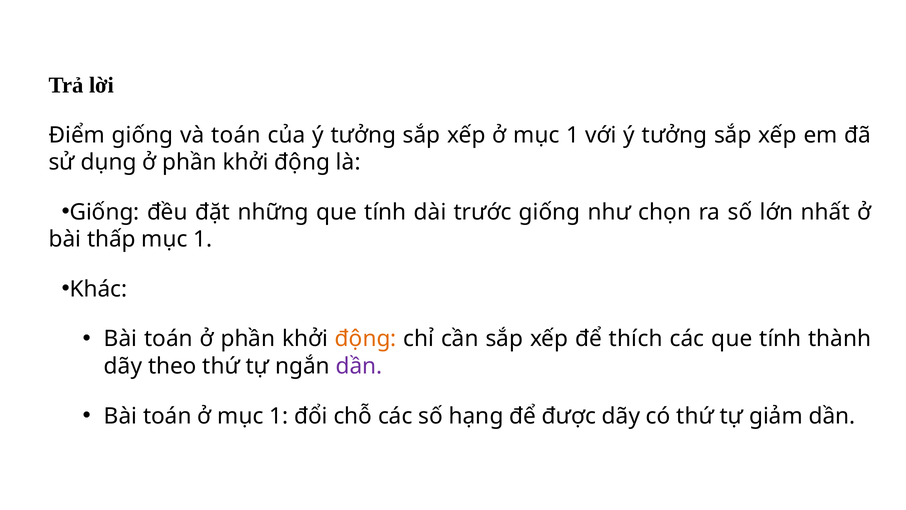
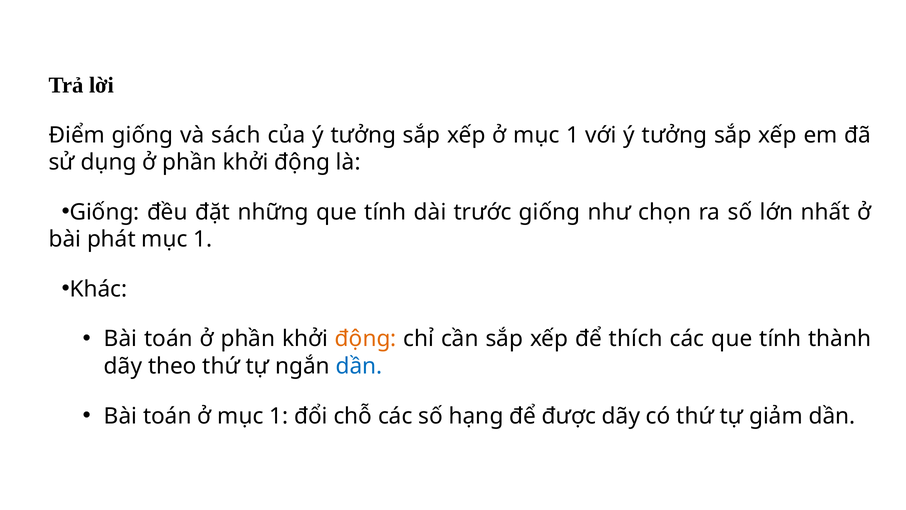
và toán: toán -> sách (236, 135)
thấp: thấp -> phát (111, 239)
dần colour: purple -> blue (359, 366)
